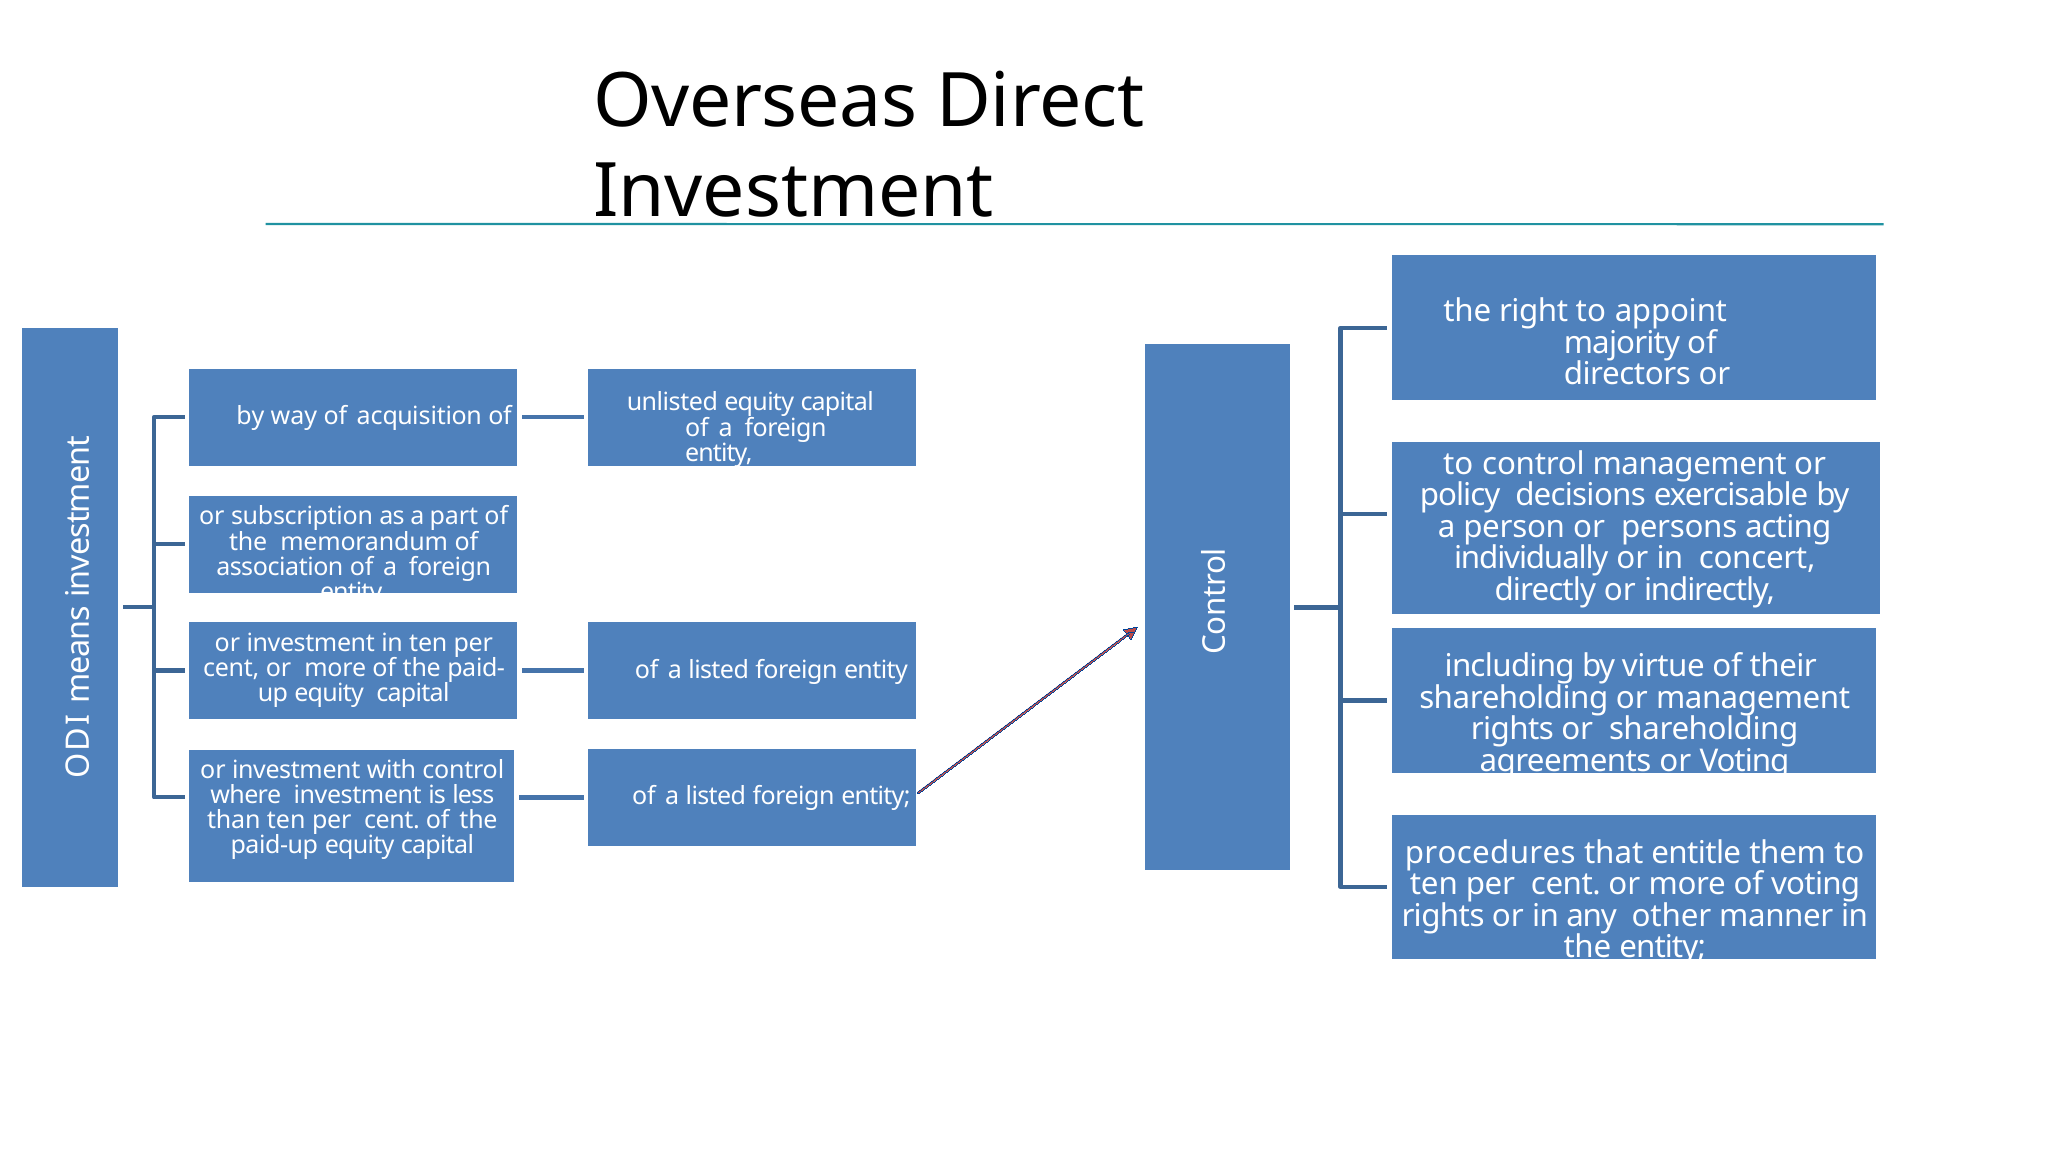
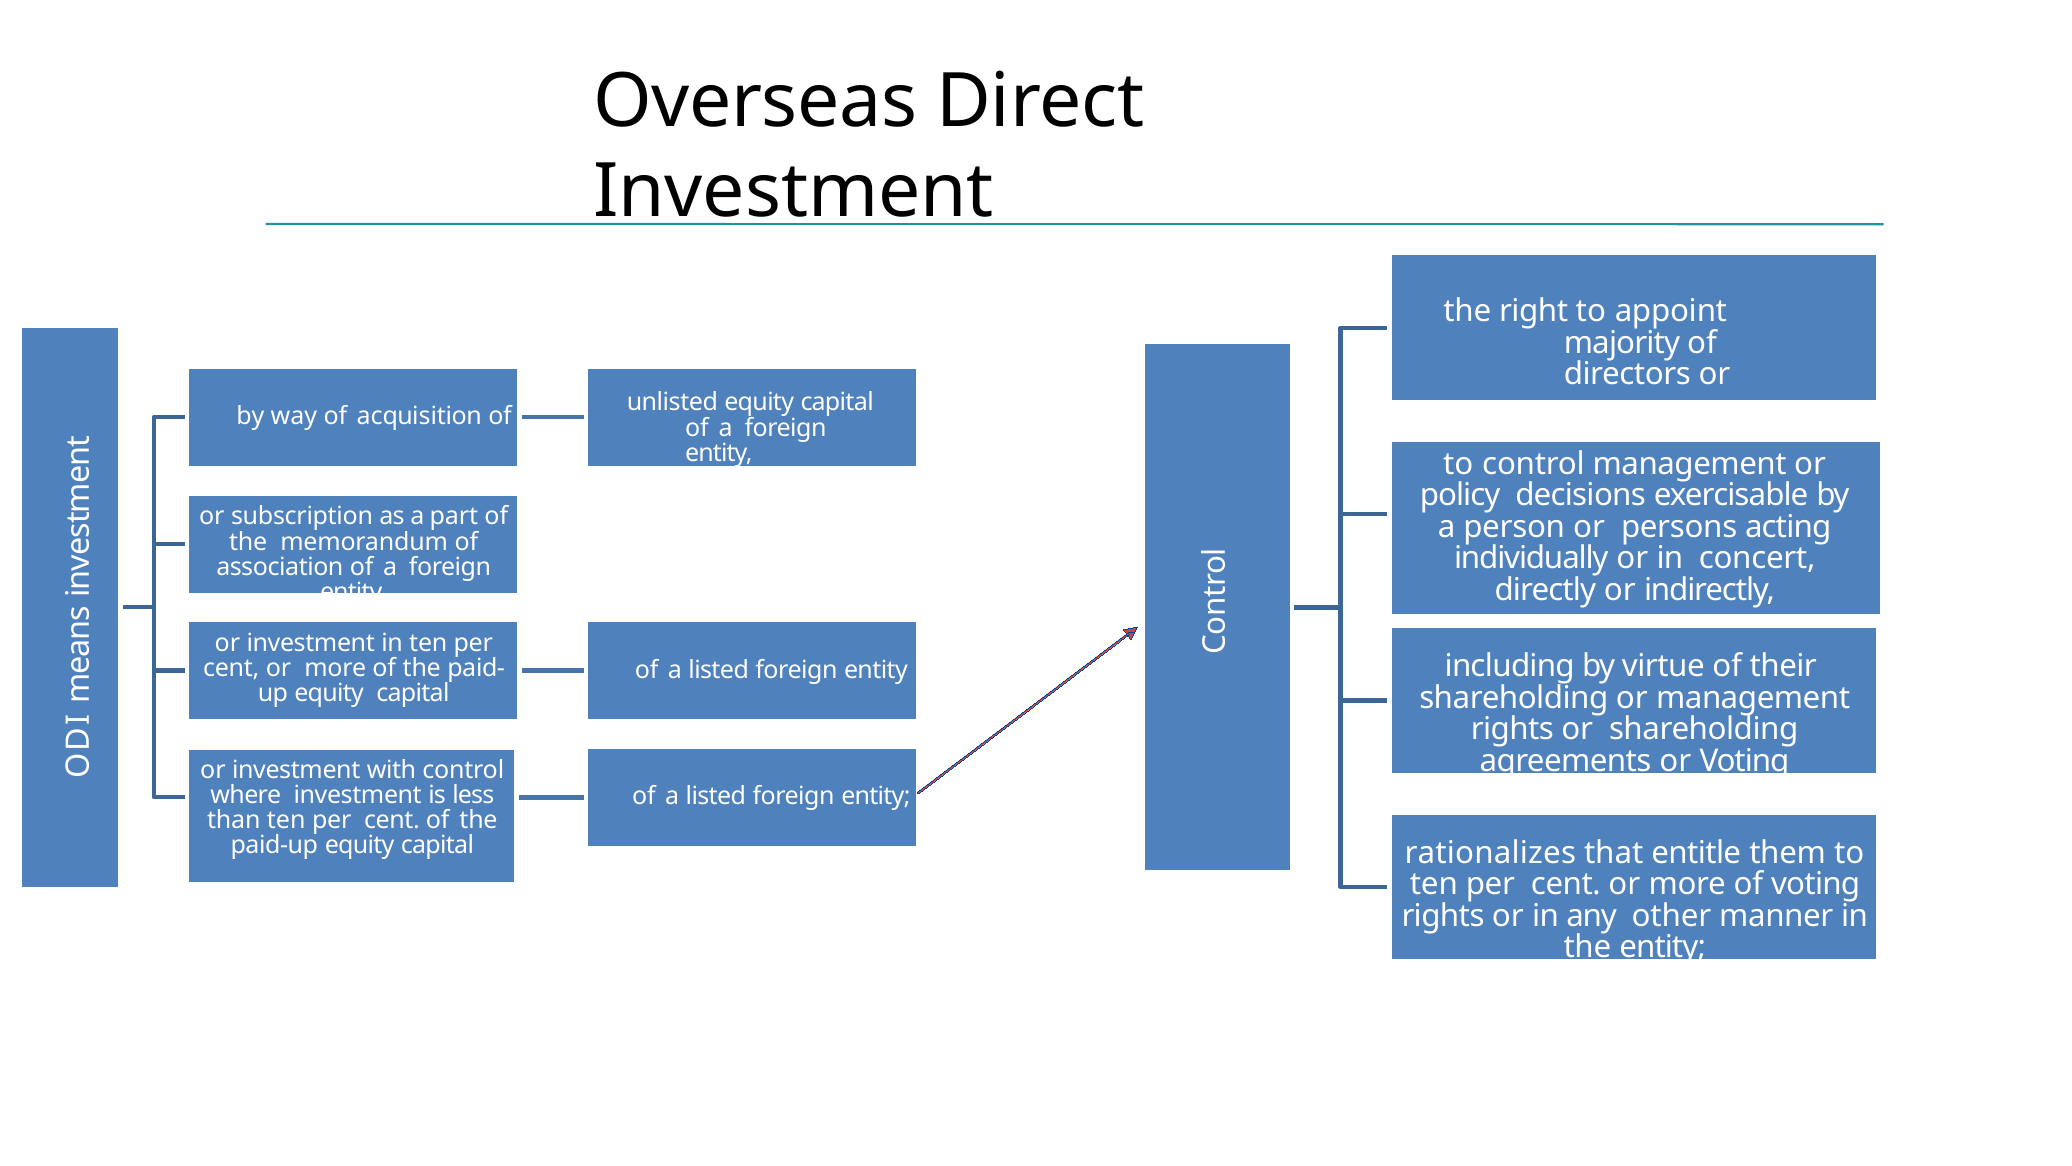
procedures: procedures -> rationalizes (1490, 852)
